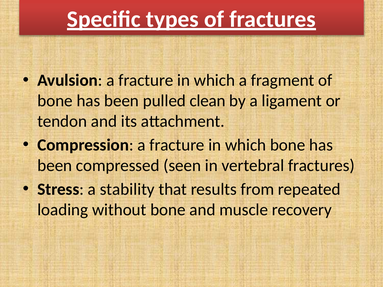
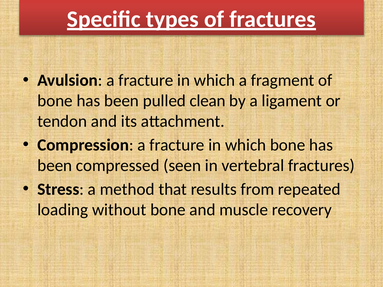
stability: stability -> method (127, 189)
